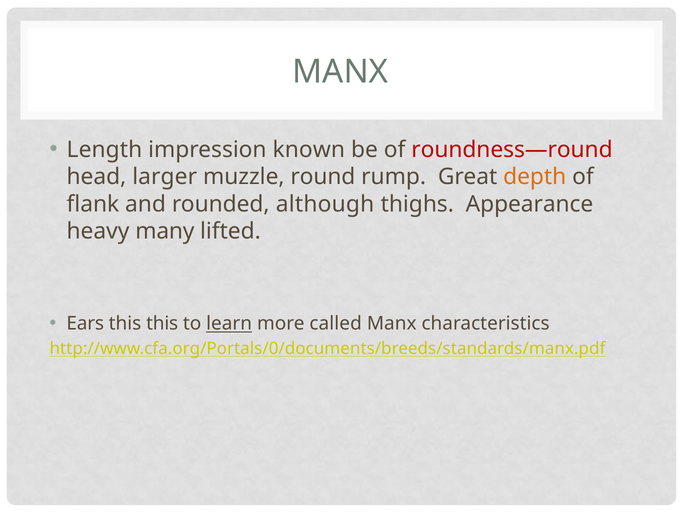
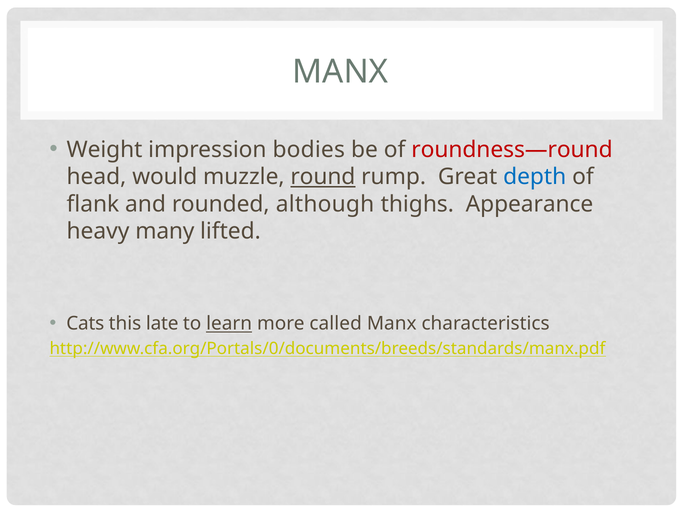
Length: Length -> Weight (104, 150)
known: known -> bodies (309, 150)
larger: larger -> would (165, 177)
round underline: none -> present (323, 177)
depth colour: orange -> blue (535, 177)
Ears: Ears -> Cats (85, 324)
this this: this -> late (162, 324)
